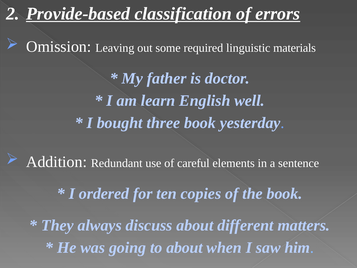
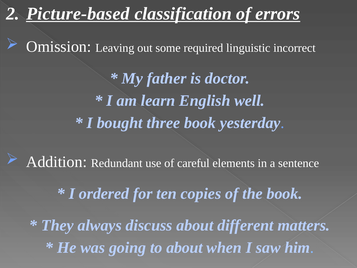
Provide-based: Provide-based -> Picture-based (78, 14)
materials: materials -> incorrect (294, 48)
